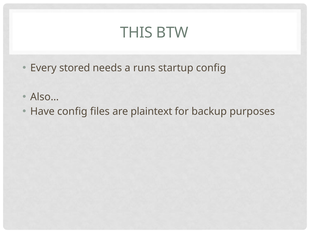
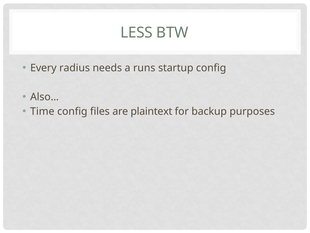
THIS: THIS -> LESS (136, 33)
stored: stored -> radius (75, 68)
Have: Have -> Time (42, 111)
